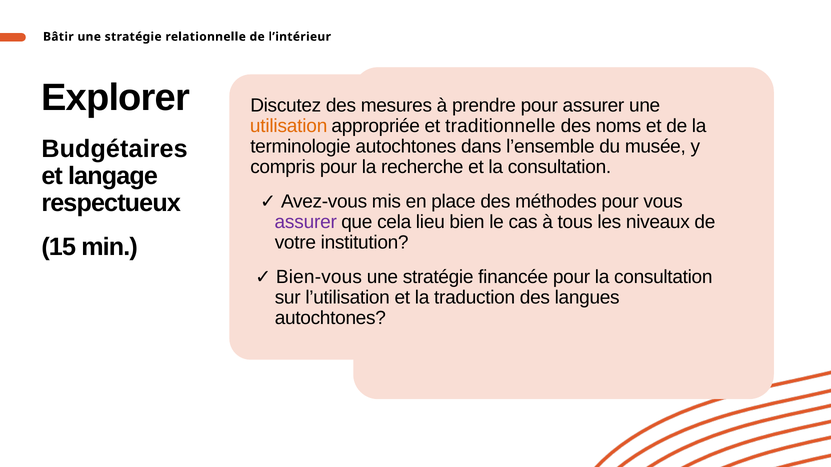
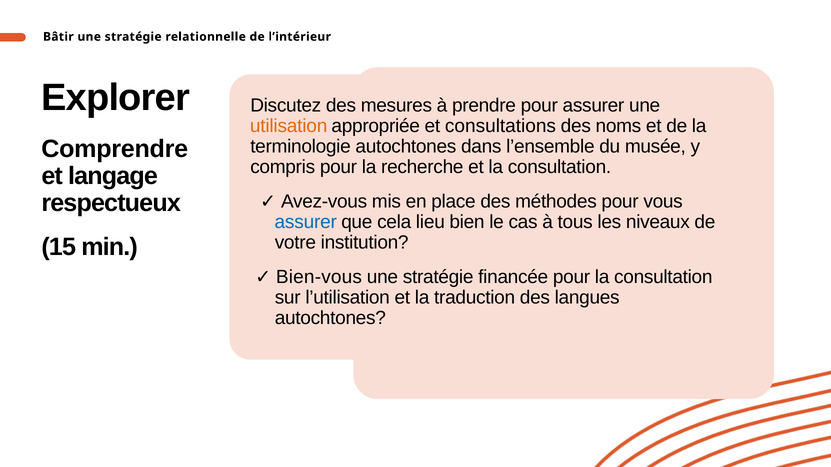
traditionnelle: traditionnelle -> consultations (500, 126)
Budgétaires: Budgétaires -> Comprendre (115, 149)
assurer colour: purple -> blue (306, 222)
